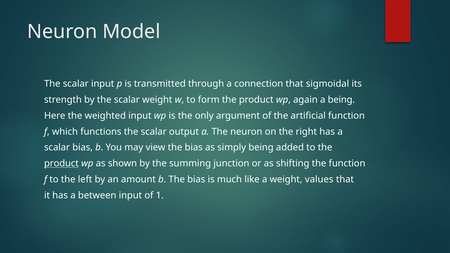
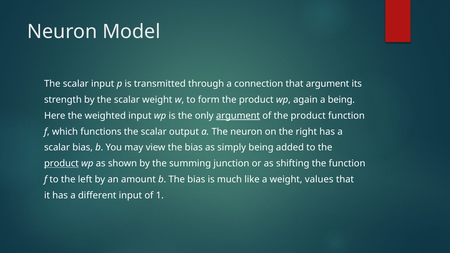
that sigmoidal: sigmoidal -> argument (328, 84)
argument underline: none -> present (238, 116)
of the artificial: artificial -> product (308, 116)
between: between -> different (97, 195)
